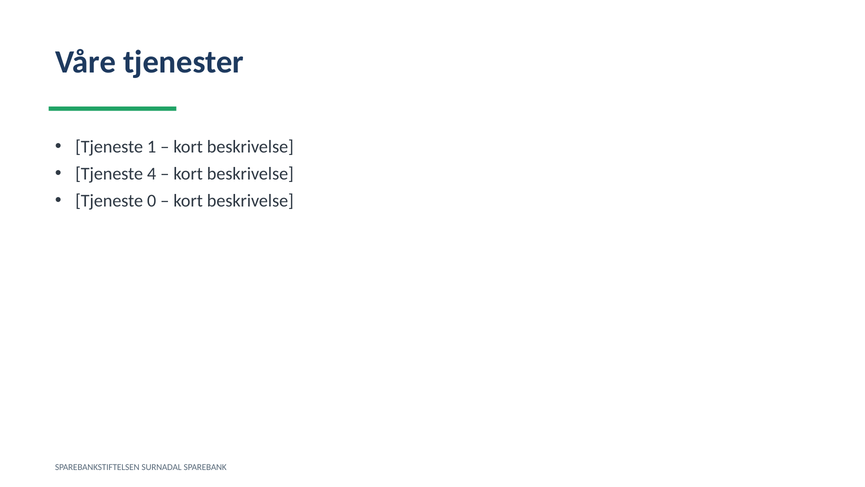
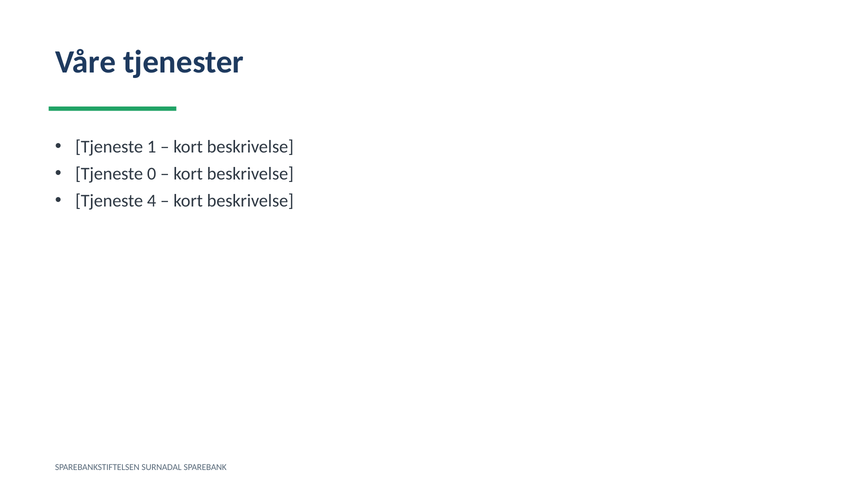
4: 4 -> 0 (152, 174)
0: 0 -> 4 (152, 201)
